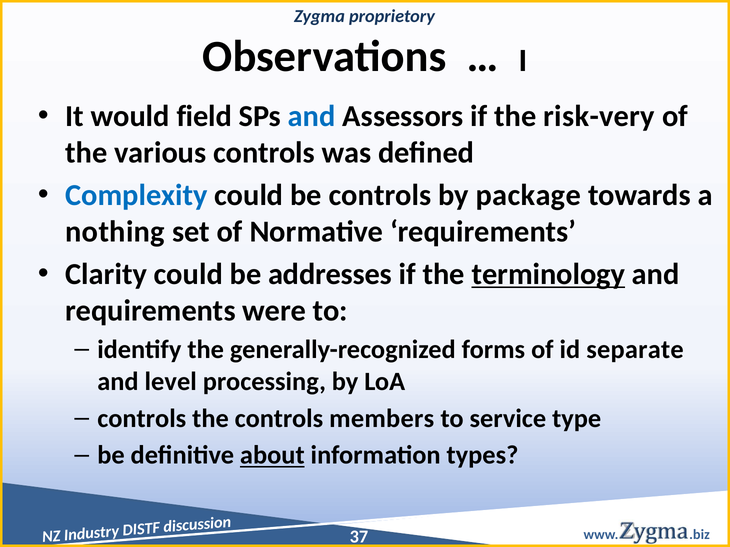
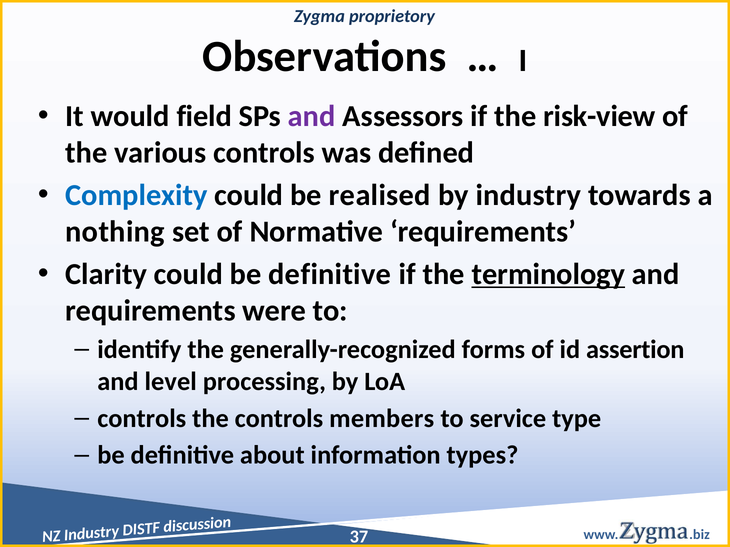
and colour: blue -> purple (312, 116)
risk-very: risk-very -> risk-view (599, 116)
be controls: controls -> realised (380, 195)
by package: package -> industry (528, 195)
could be addresses: addresses -> definitive (330, 274)
separate: separate -> assertion (635, 350)
about underline: present -> none (272, 456)
